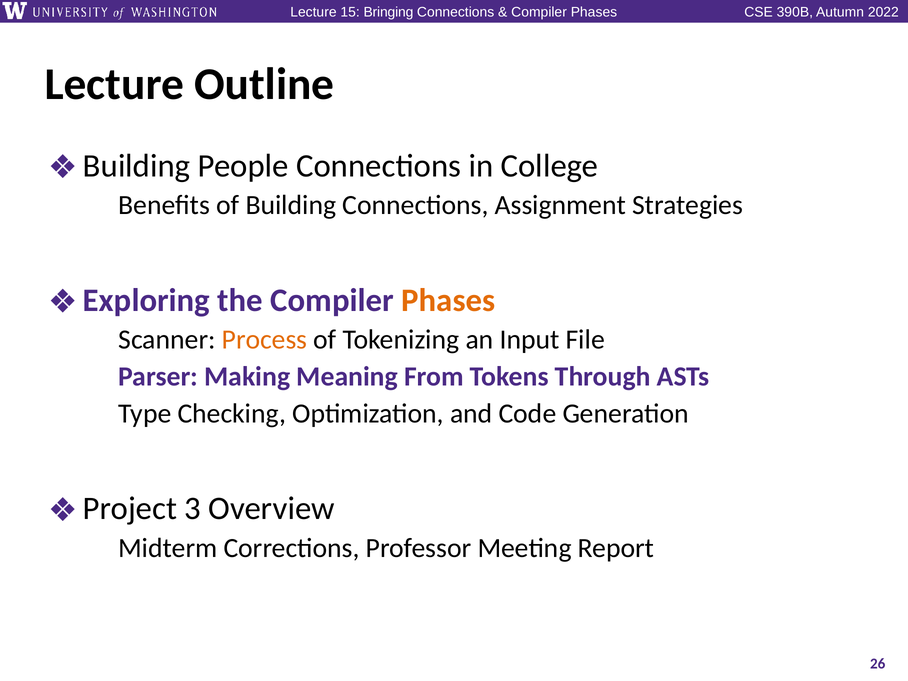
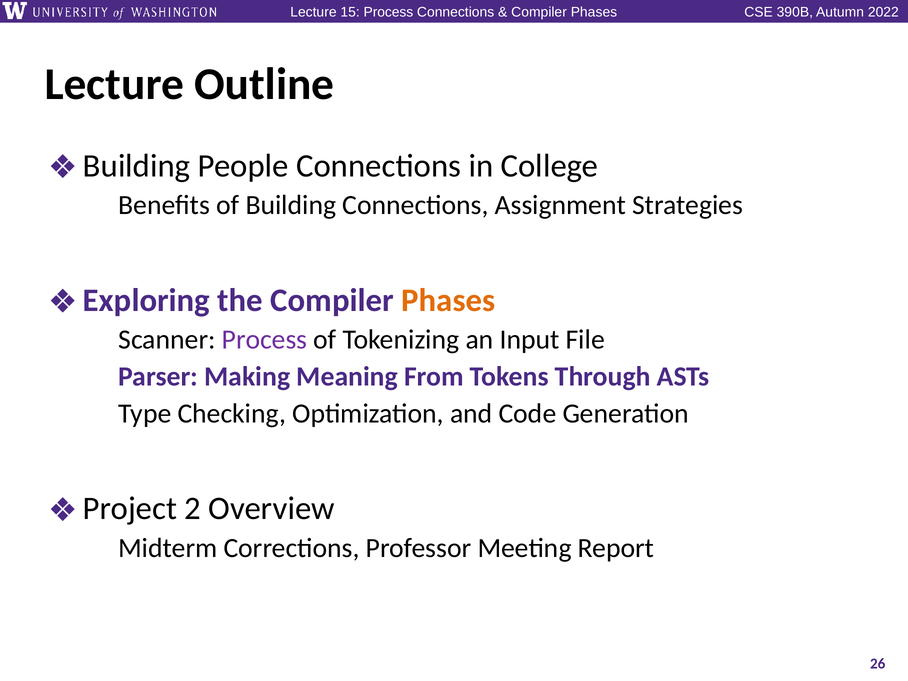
Bringing: Bringing -> Process (388, 12)
Process colour: orange -> purple (265, 340)
3: 3 -> 2 (193, 508)
